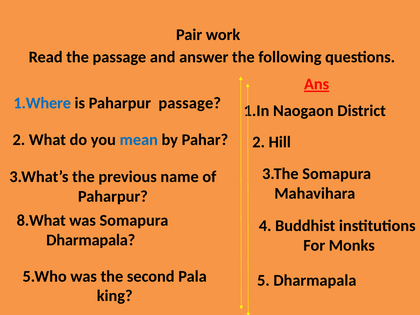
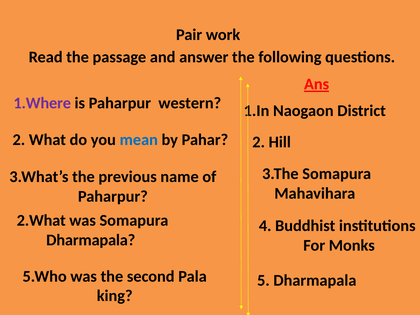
1.Where colour: blue -> purple (42, 103)
Paharpur passage: passage -> western (190, 103)
8.What: 8.What -> 2.What (41, 221)
